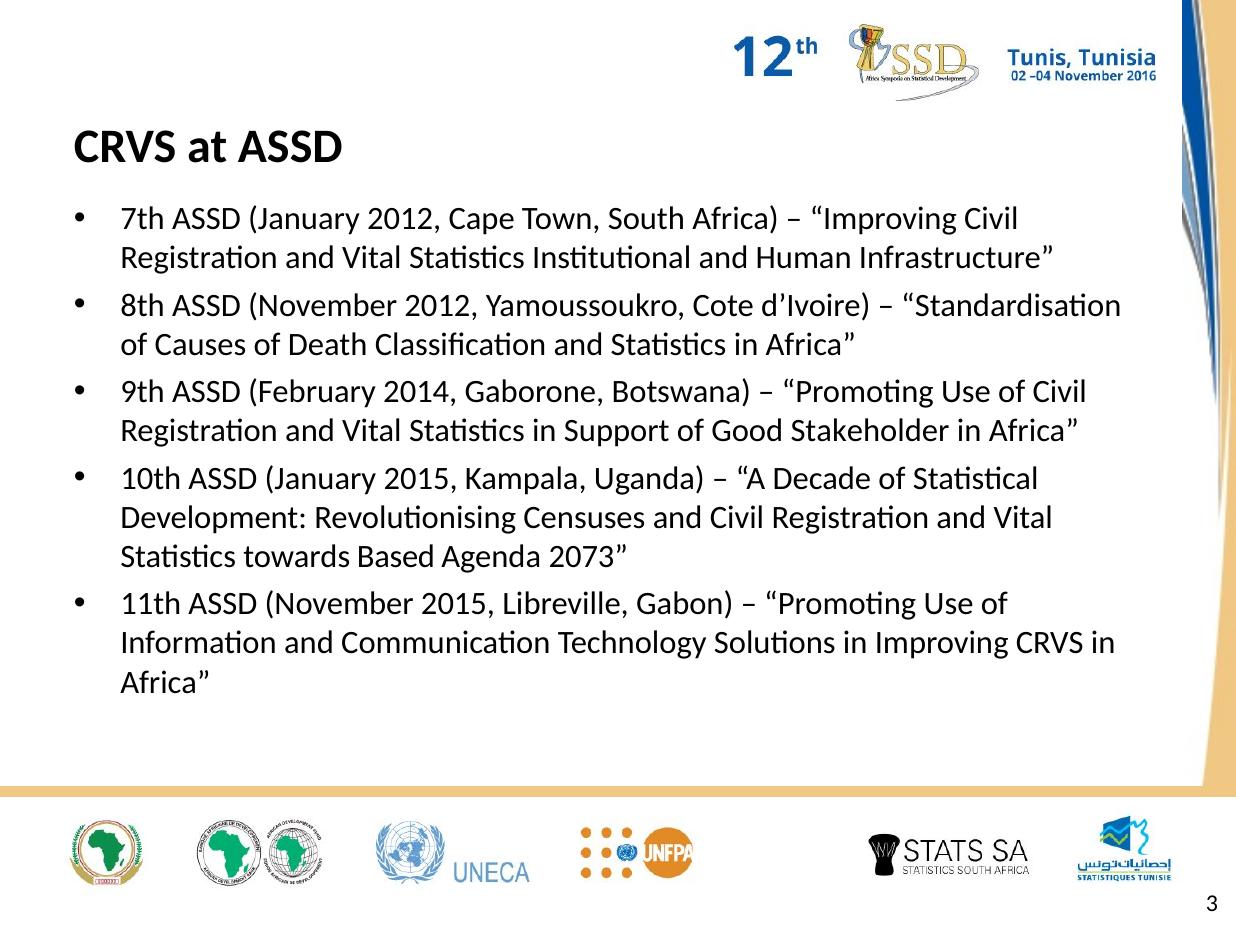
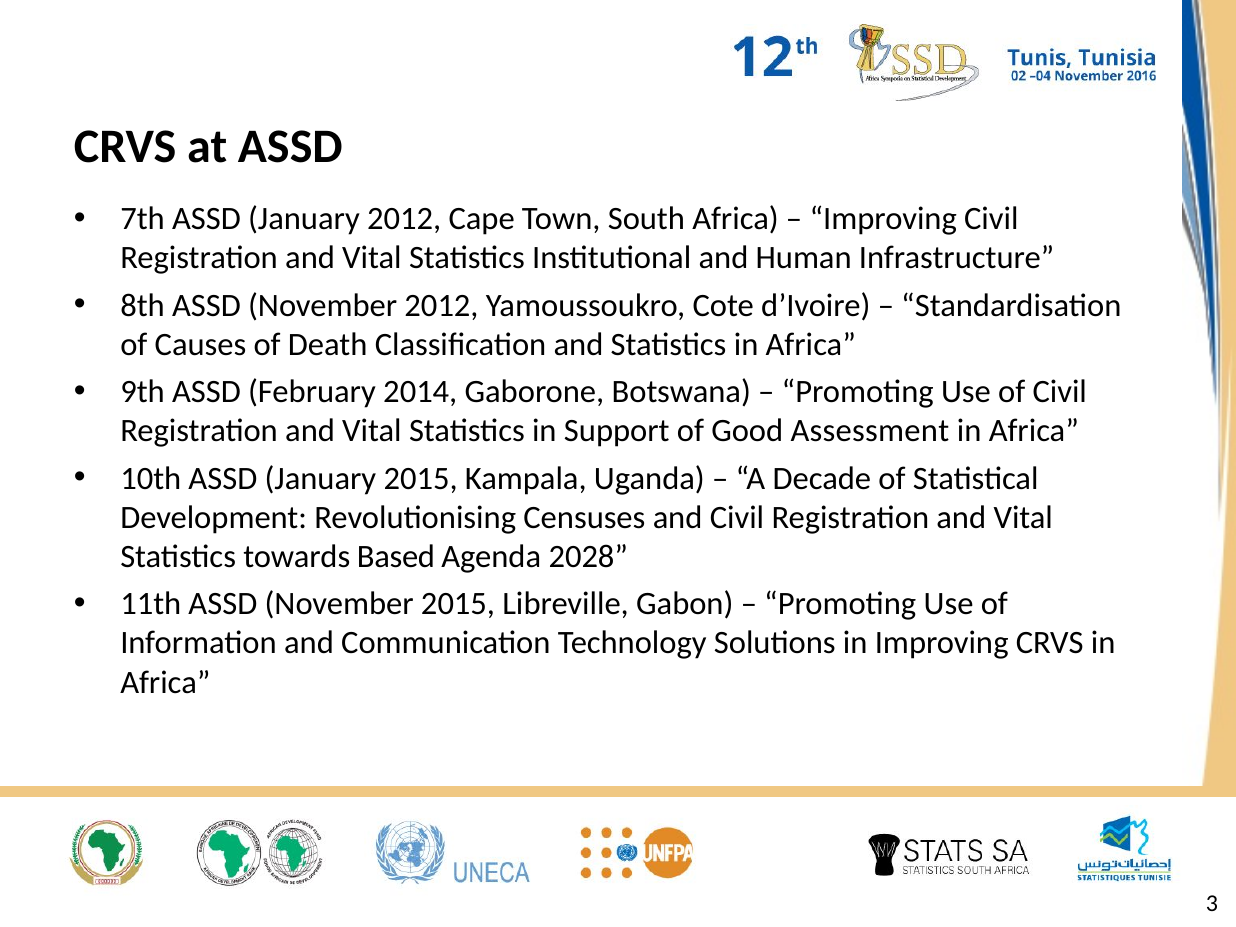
Stakeholder: Stakeholder -> Assessment (870, 431)
2073: 2073 -> 2028 (588, 557)
